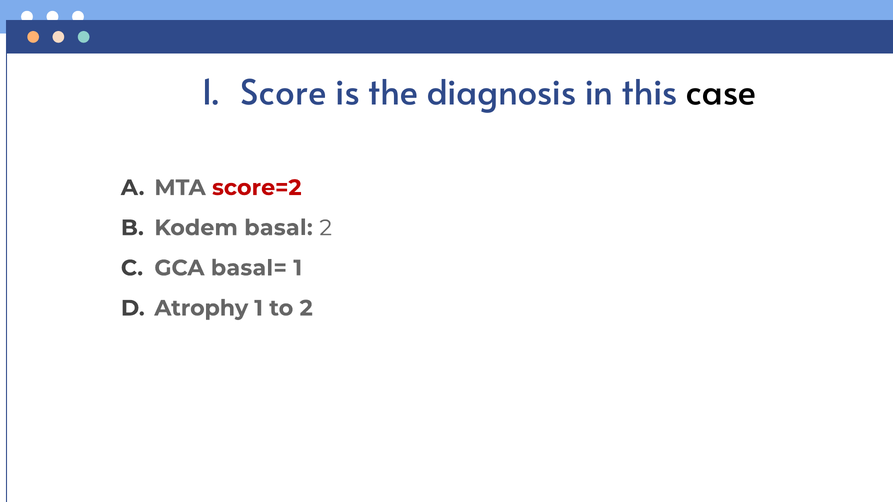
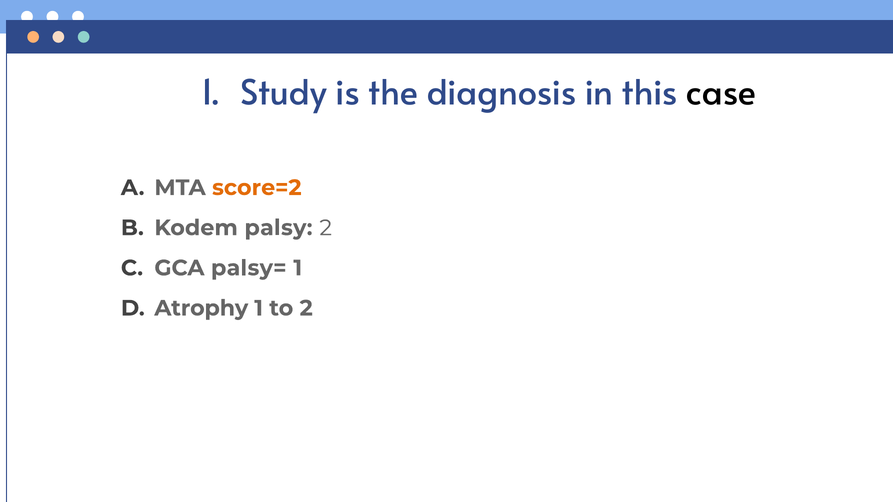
Score: Score -> Study (284, 93)
score=2 colour: red -> orange (257, 188)
basal: basal -> palsy (278, 228)
basal=: basal= -> palsy= (249, 268)
